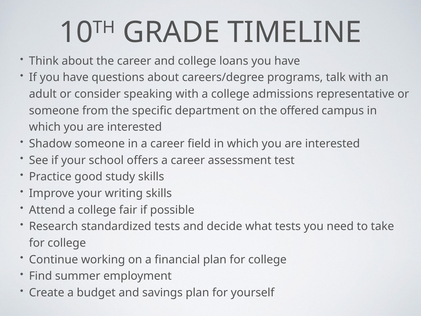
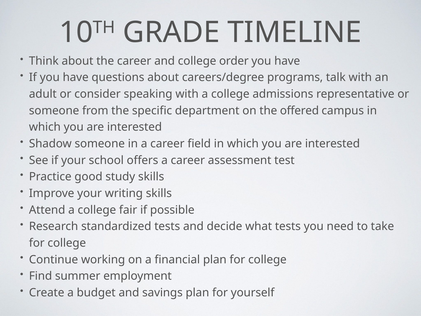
loans: loans -> order (234, 61)
